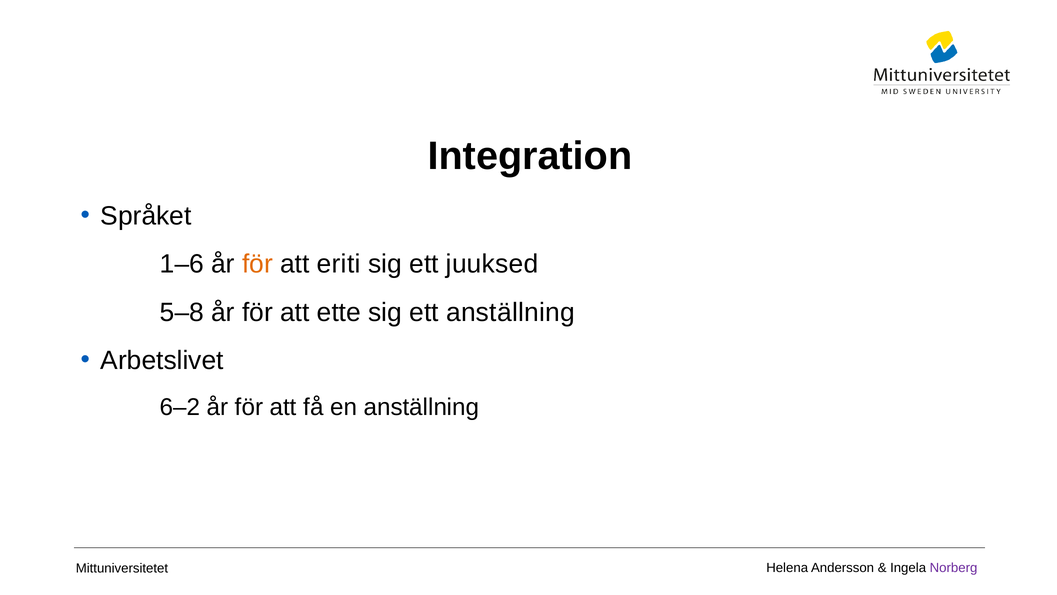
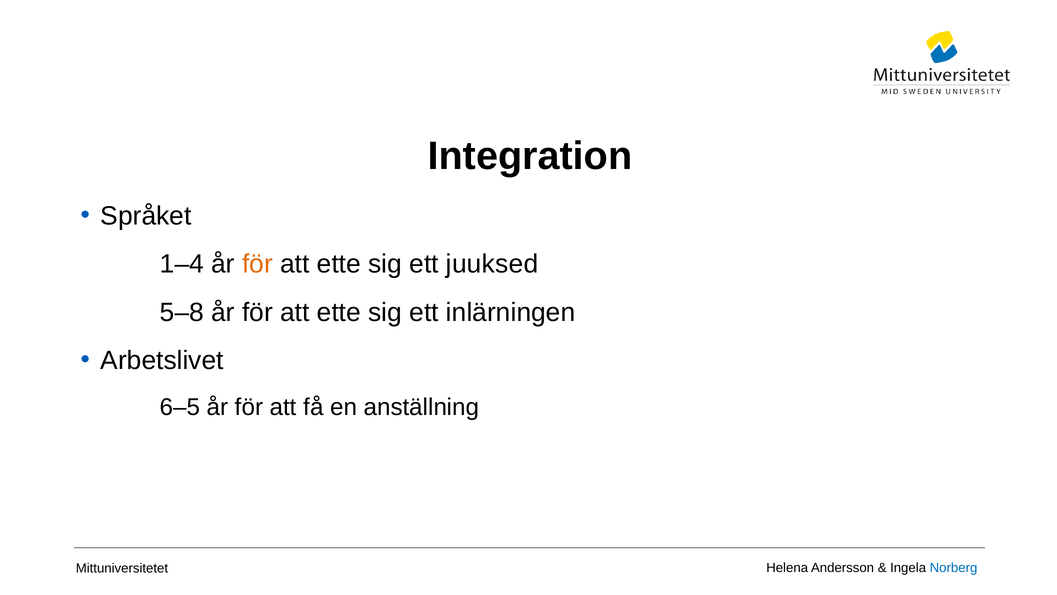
1‒6: 1‒6 -> 1‒4 (182, 264)
eriti: eriti -> ette (339, 264)
ett anställning: anställning -> inlärningen (511, 312)
6‒2: 6‒2 -> 6‒5 (180, 407)
Norberg colour: purple -> blue (954, 568)
